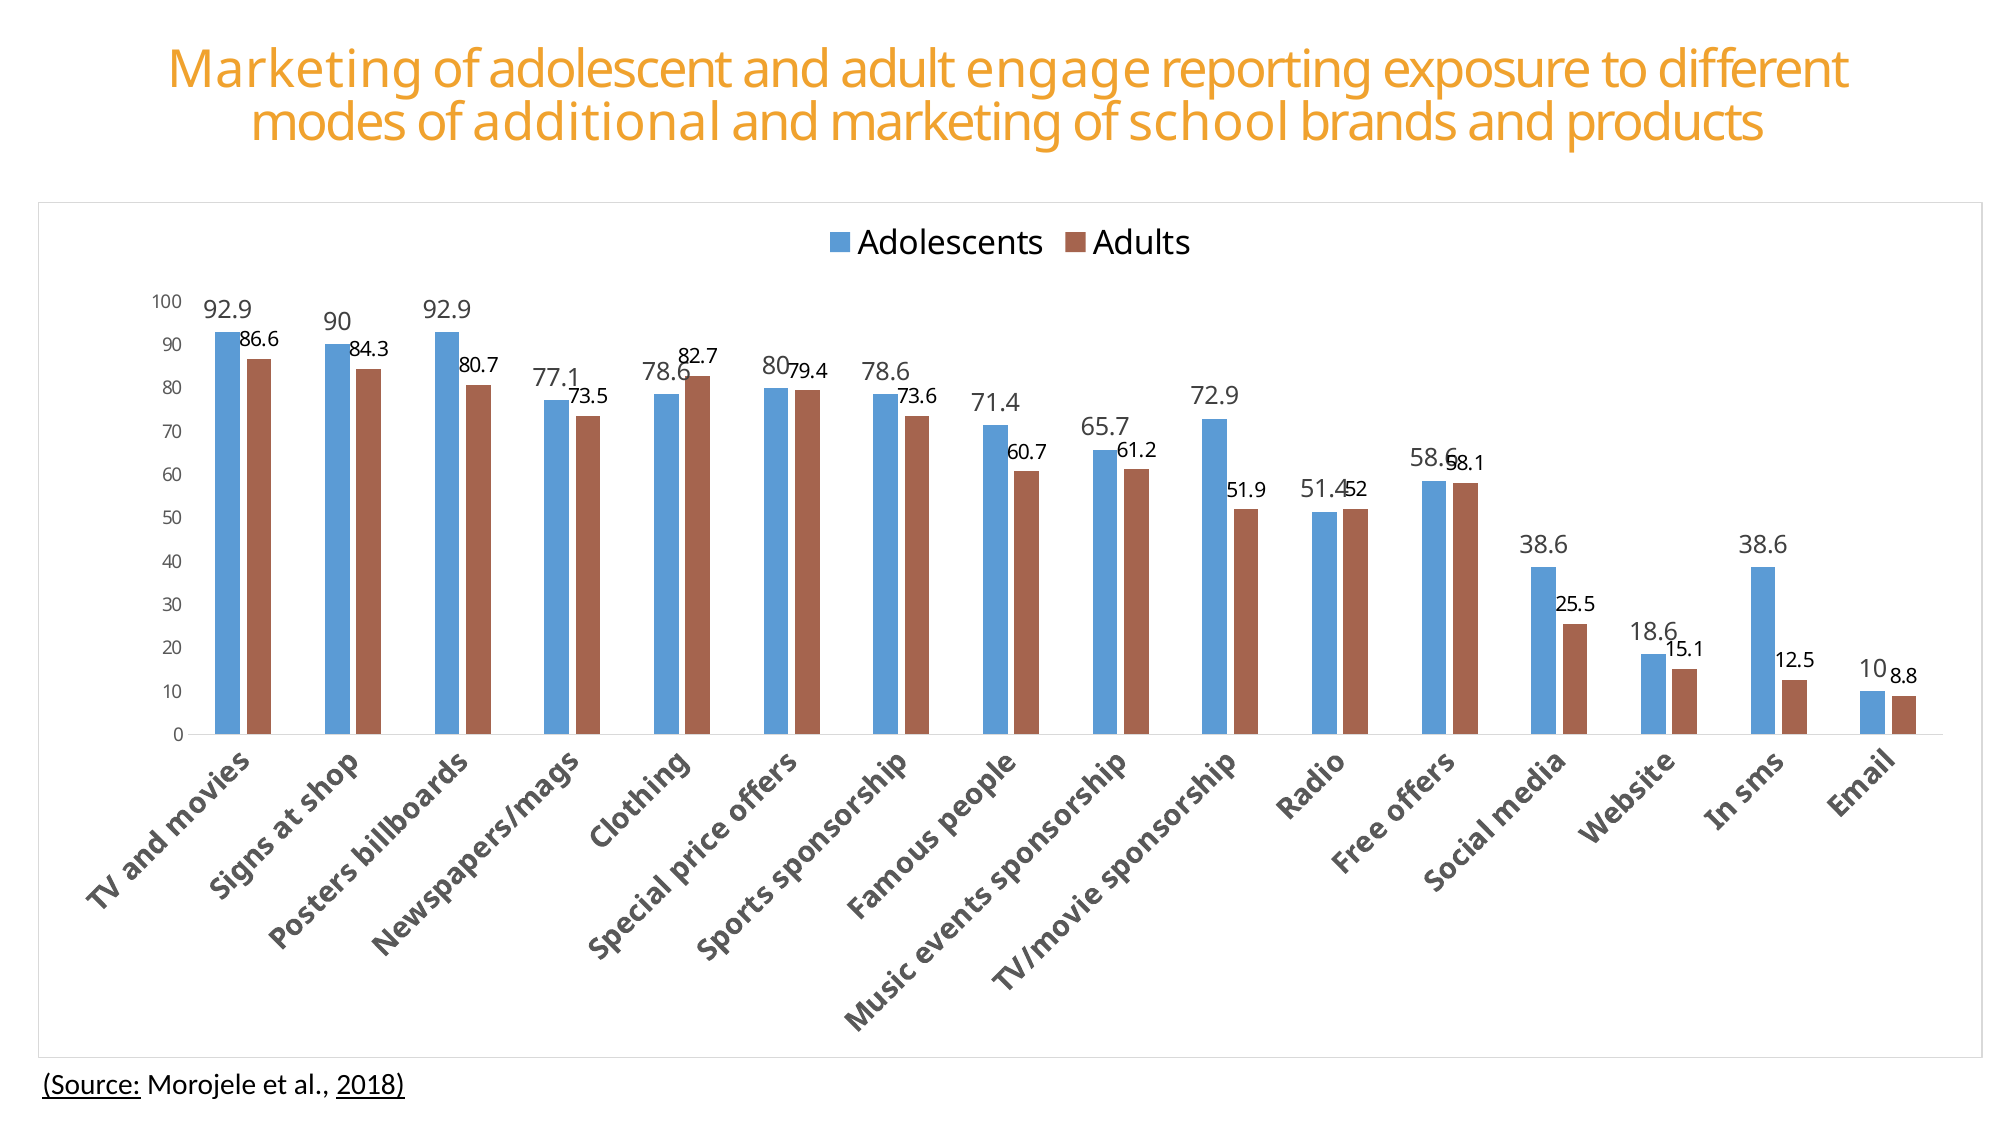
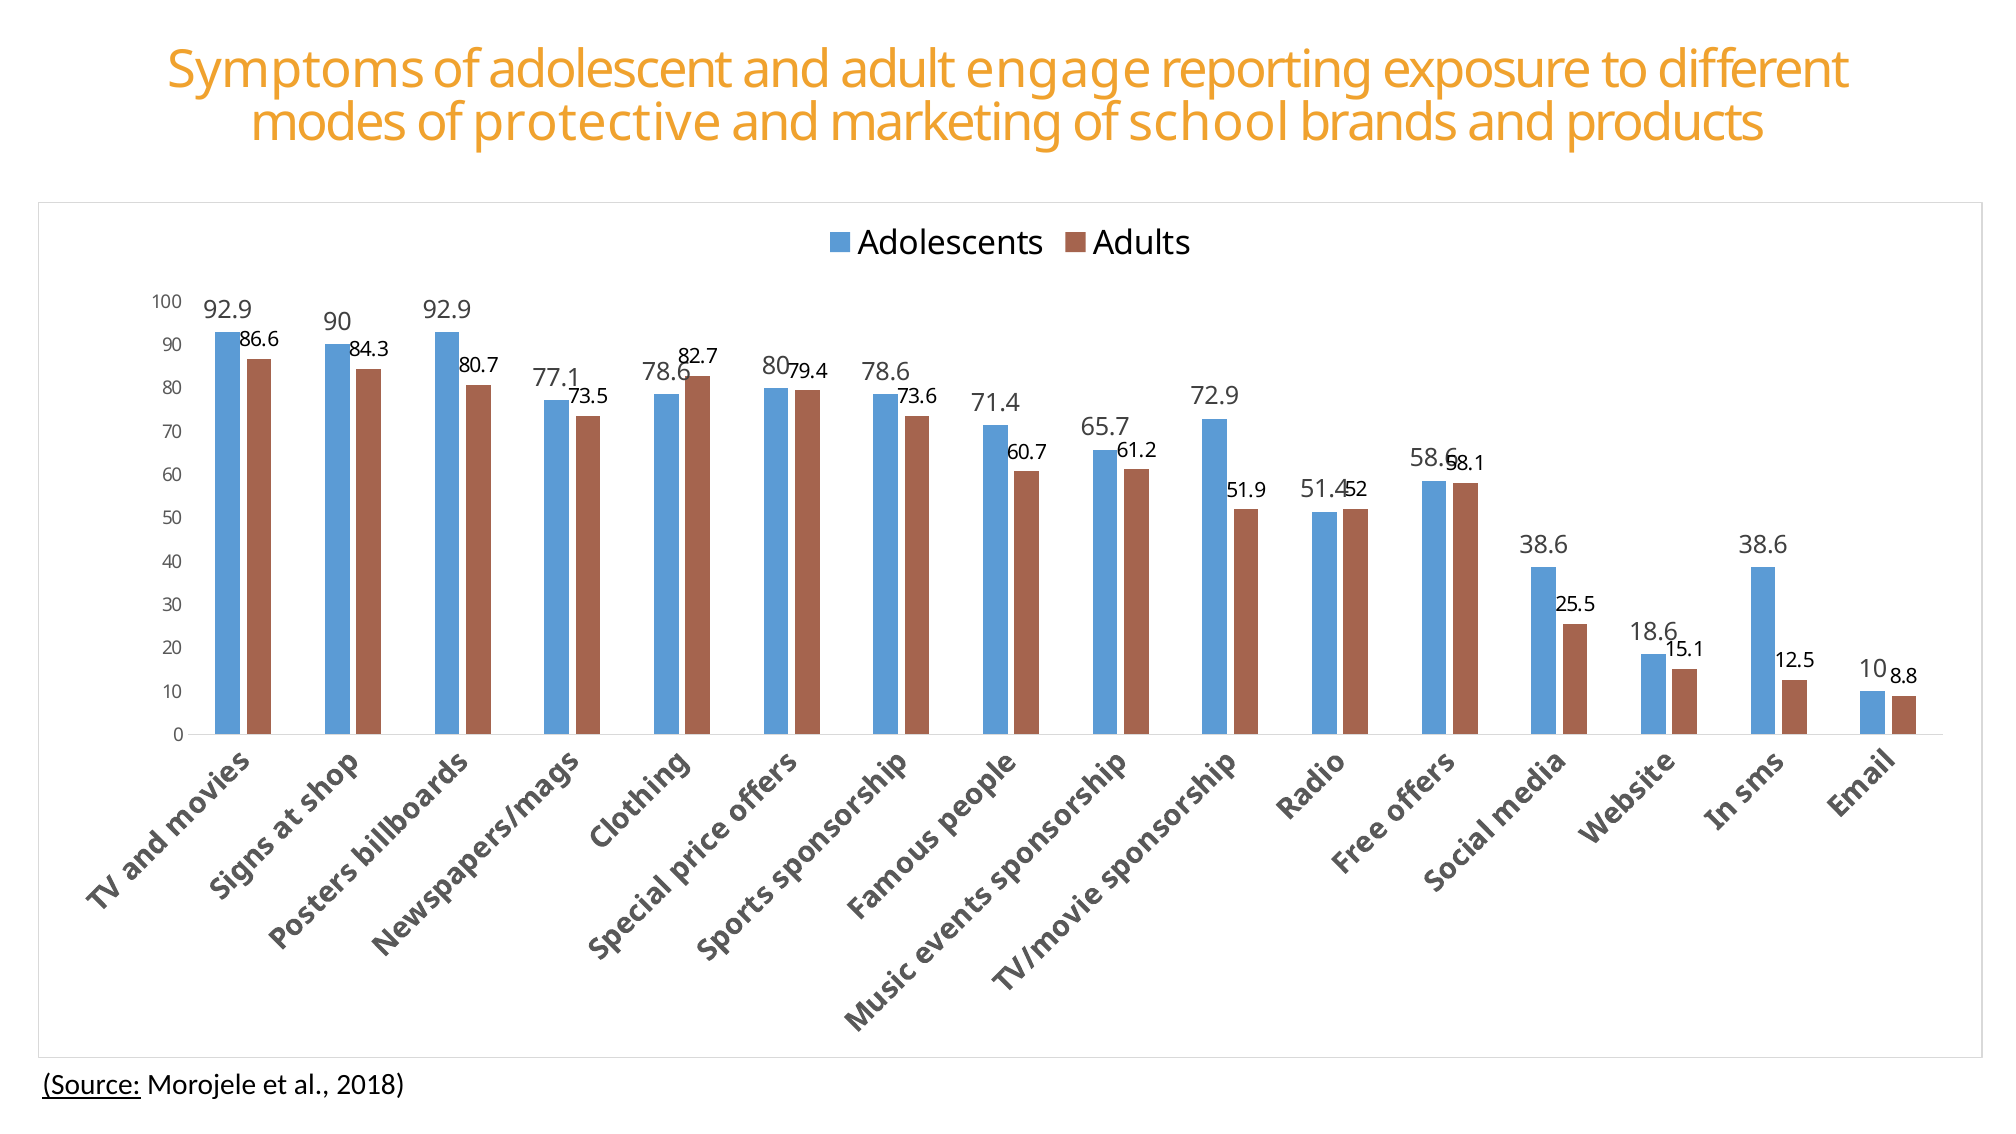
Marketing: Marketing -> Symptoms (296, 70)
additional: additional -> protective (597, 124)
2018 underline: present -> none (371, 1085)
